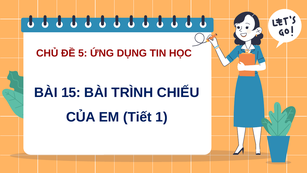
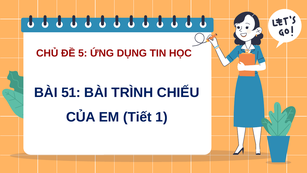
15: 15 -> 51 (71, 92)
